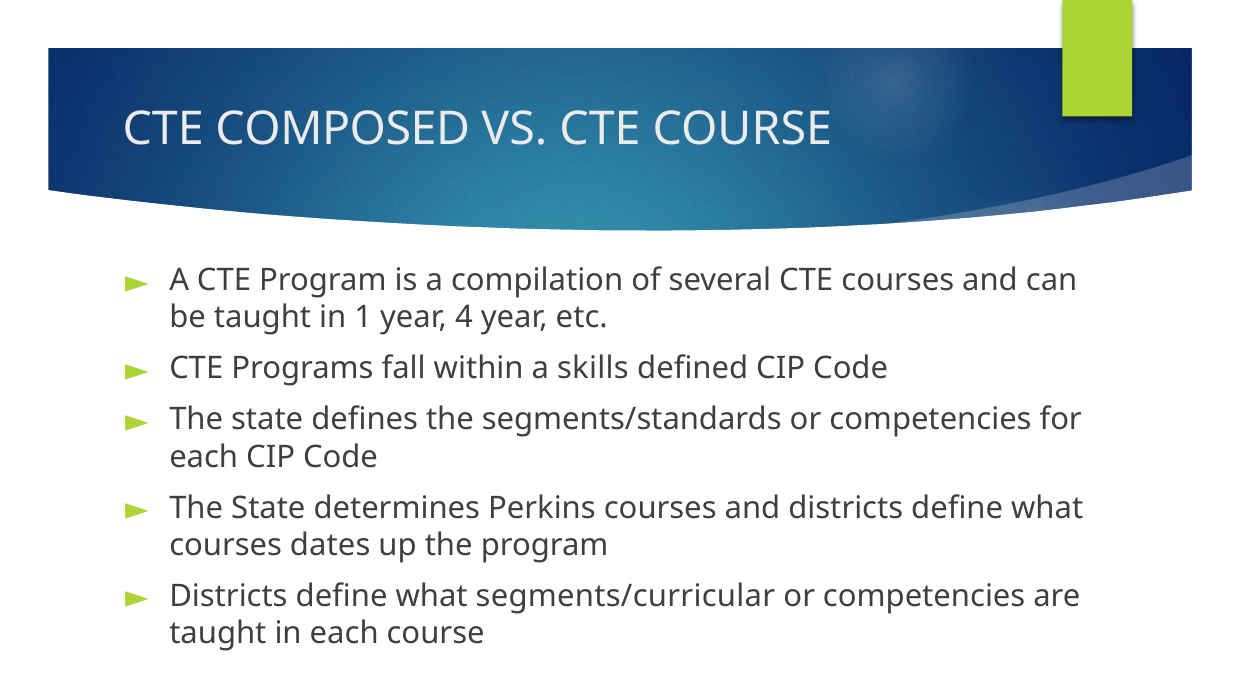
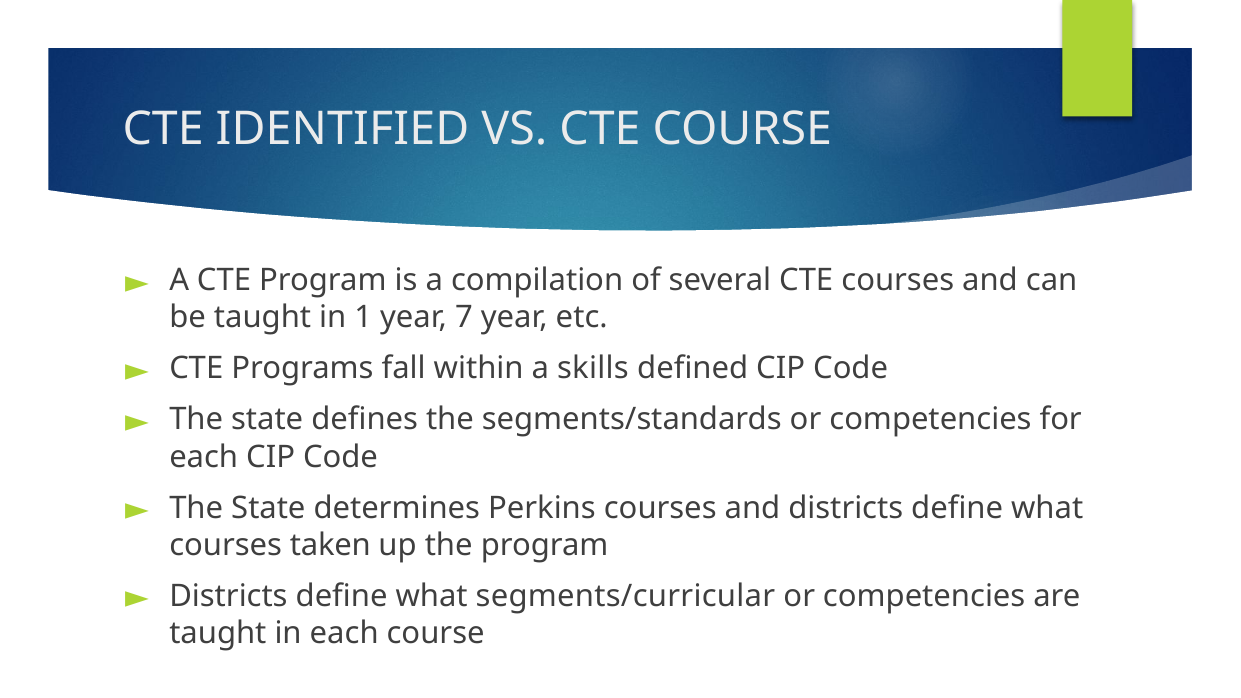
COMPOSED: COMPOSED -> IDENTIFIED (342, 129)
4: 4 -> 7 (464, 318)
dates: dates -> taken (330, 545)
